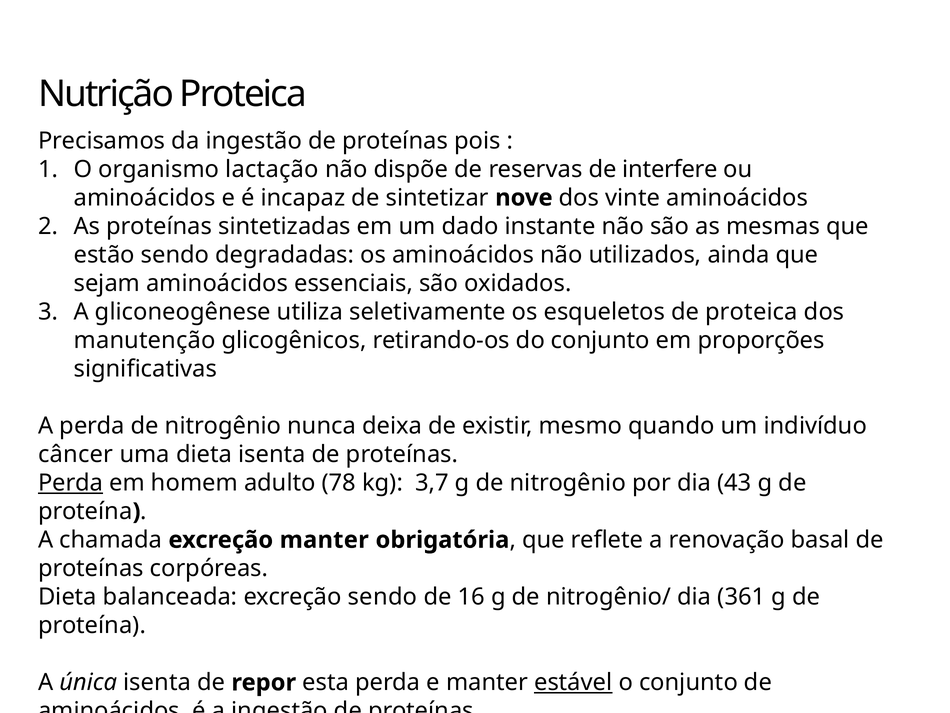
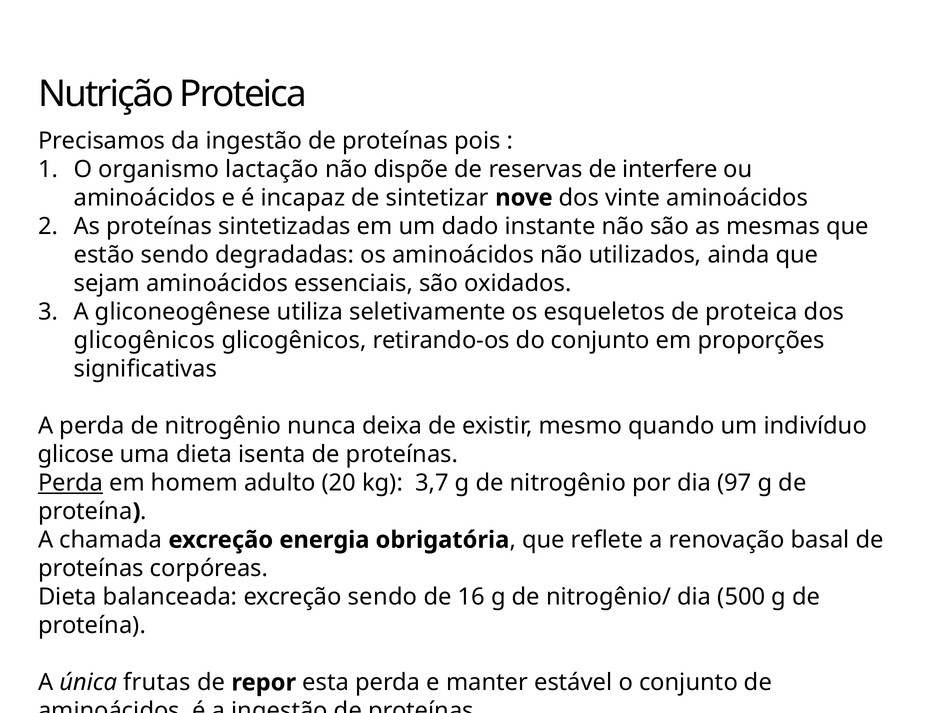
manutenção: manutenção -> glicogênicos (145, 340)
câncer: câncer -> glicose (76, 454)
78: 78 -> 20 (339, 483)
43: 43 -> 97 (734, 483)
excreção manter: manter -> energia (324, 540)
361: 361 -> 500 (741, 597)
única isenta: isenta -> frutas (157, 682)
estável underline: present -> none (573, 682)
